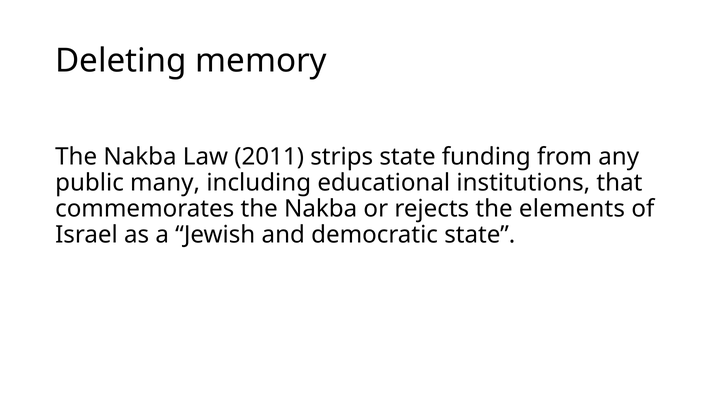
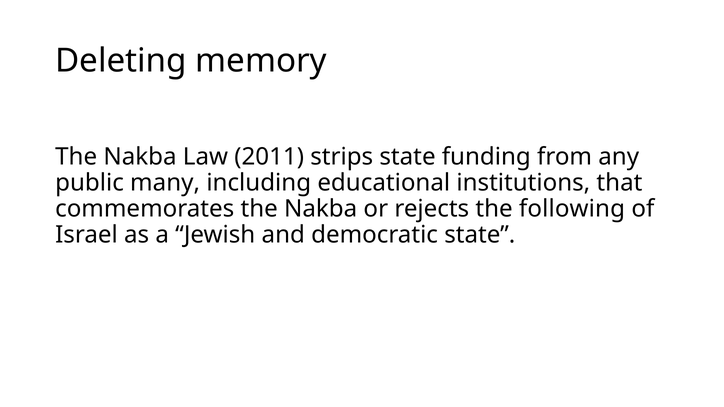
elements: elements -> following (572, 209)
